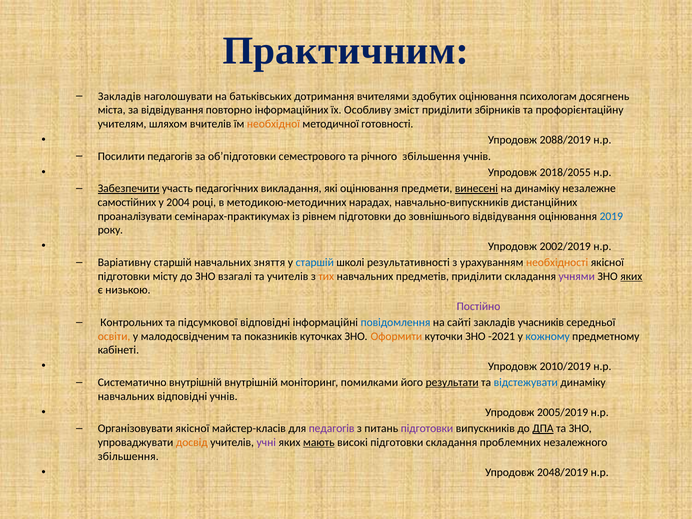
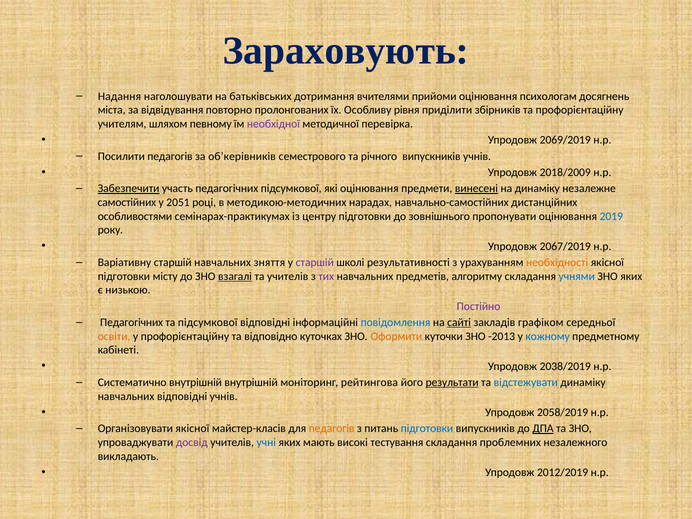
Практичним: Практичним -> Зараховують (346, 51)
Закладів: Закладів -> Надання (120, 96)
здобутих: здобутих -> прийоми (434, 96)
інформаційних: інформаційних -> пролонгованих (292, 110)
зміст: зміст -> рівня (407, 110)
вчителів: вчителів -> певному (211, 124)
необхідної colour: orange -> purple (273, 124)
готовності: готовності -> перевірка (387, 124)
2088/2019: 2088/2019 -> 2069/2019 (565, 140)
об’підготовки: об’підготовки -> об’керівників (242, 156)
річного збільшення: збільшення -> випускників (431, 156)
2018/2055: 2018/2055 -> 2018/2009 (565, 172)
педагогічних викладання: викладання -> підсумкової (291, 189)
2004: 2004 -> 2051 (178, 202)
навчально-випускників: навчально-випускників -> навчально-самостійних (452, 202)
проаналізувати: проаналізувати -> особливостями (135, 216)
рівнем: рівнем -> центру (319, 216)
зовнішнього відвідування: відвідування -> пропонувати (504, 216)
2002/2019: 2002/2019 -> 2067/2019 (565, 246)
старшій colour: blue -> purple (315, 262)
взагалі underline: none -> present (235, 276)
тих colour: orange -> purple (326, 276)
предметів приділити: приділити -> алгоритму (477, 276)
учнями colour: purple -> blue (577, 276)
яких underline: present -> none (631, 276)
Контрольних: Контрольних -> Педагогічних (132, 322)
сайті underline: none -> present (459, 322)
учасників: учасників -> графіком (541, 322)
у малодосвідченим: малодосвідченим -> профорієнтаційну (185, 336)
показників: показників -> відповідно (271, 336)
-2021: -2021 -> -2013 (502, 336)
2010/2019: 2010/2019 -> 2038/2019 (565, 366)
помилками: помилками -> рейтингова (369, 382)
2005/2019: 2005/2019 -> 2058/2019 (563, 412)
педагогів colour: purple -> orange (332, 429)
підготовки colour: purple -> blue (427, 429)
досвід colour: orange -> purple (192, 442)
учні colour: purple -> blue (266, 442)
мають underline: present -> none (319, 442)
високі підготовки: підготовки -> тестування (397, 442)
збільшення: збільшення -> викладають (128, 456)
2048/2019: 2048/2019 -> 2012/2019 (563, 472)
